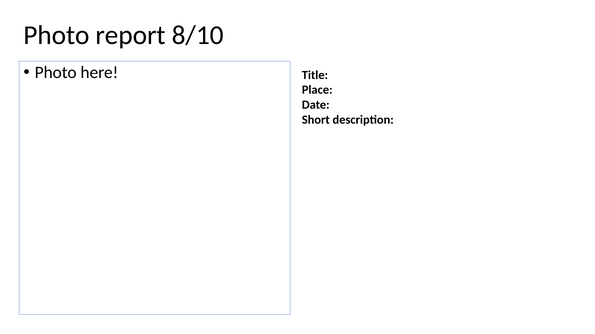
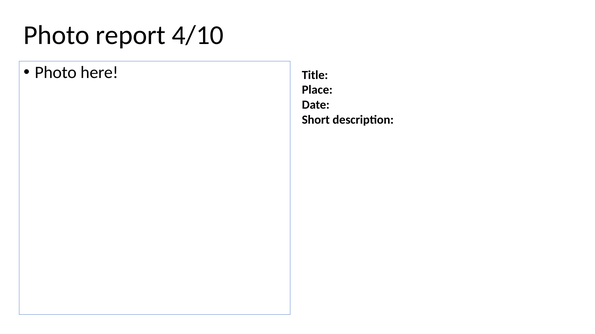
8/10: 8/10 -> 4/10 (198, 35)
